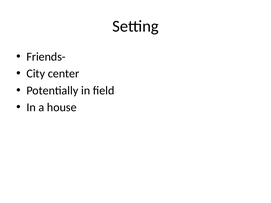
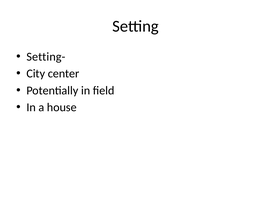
Friends-: Friends- -> Setting- (46, 57)
